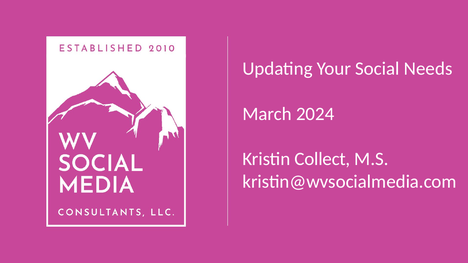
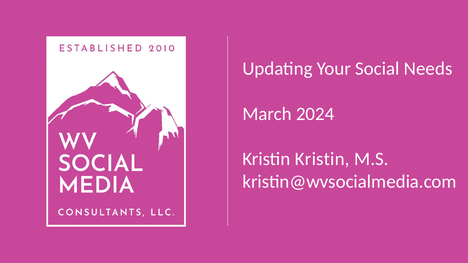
Kristin Collect: Collect -> Kristin (322, 159)
